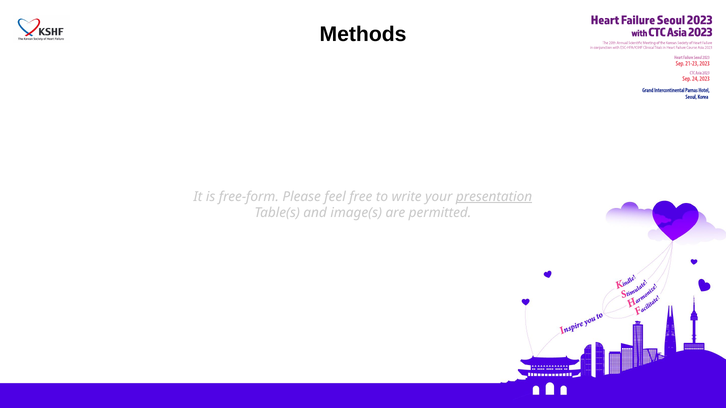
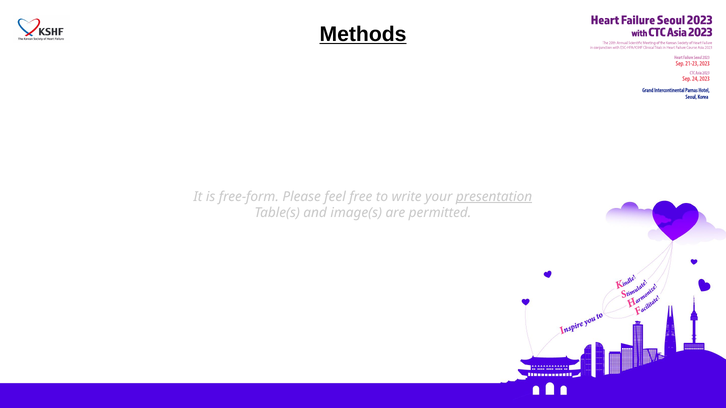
Methods underline: none -> present (363, 34)
